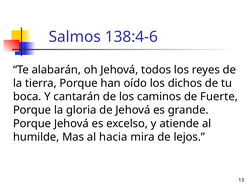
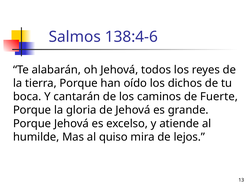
hacia: hacia -> quiso (113, 137)
